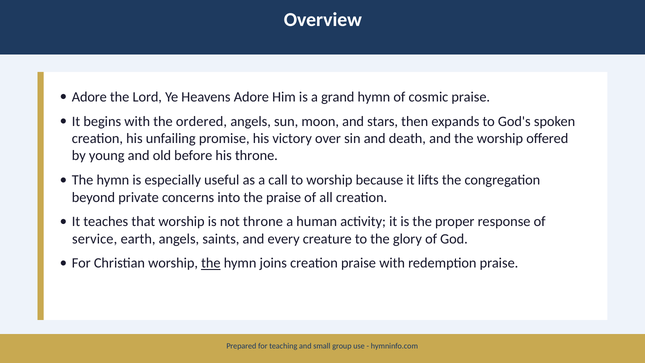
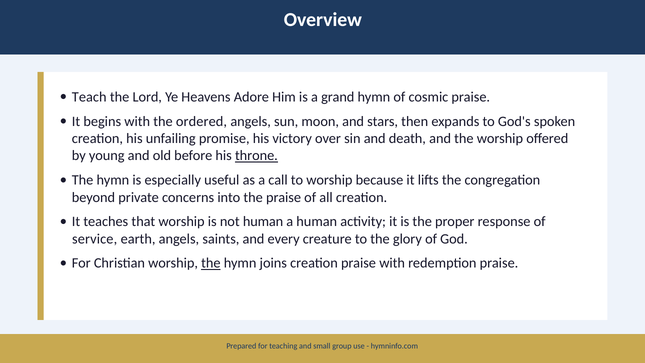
Adore: Adore -> Teach (89, 97)
throne underline: none -> present (256, 156)
not throne: throne -> human (263, 222)
